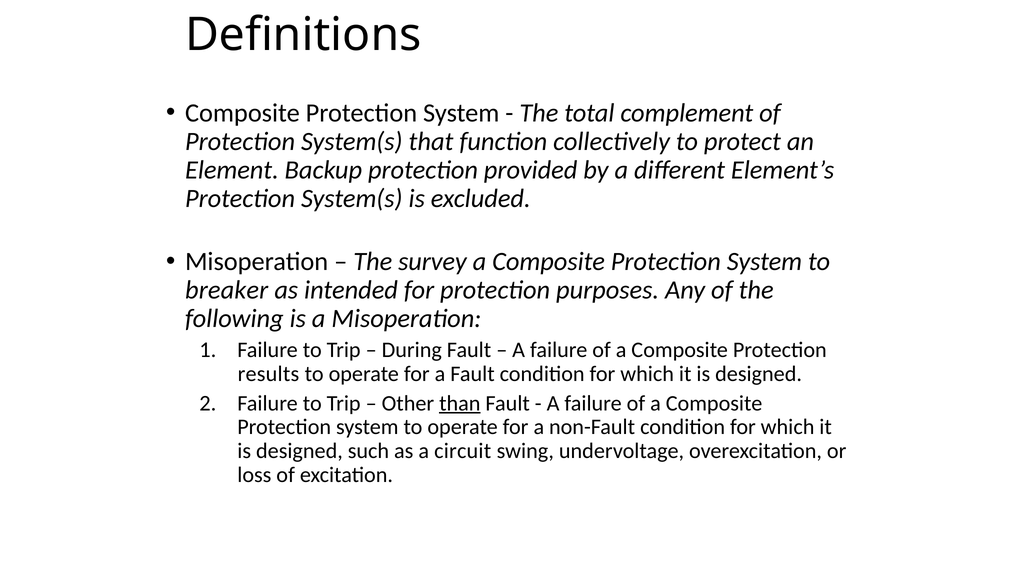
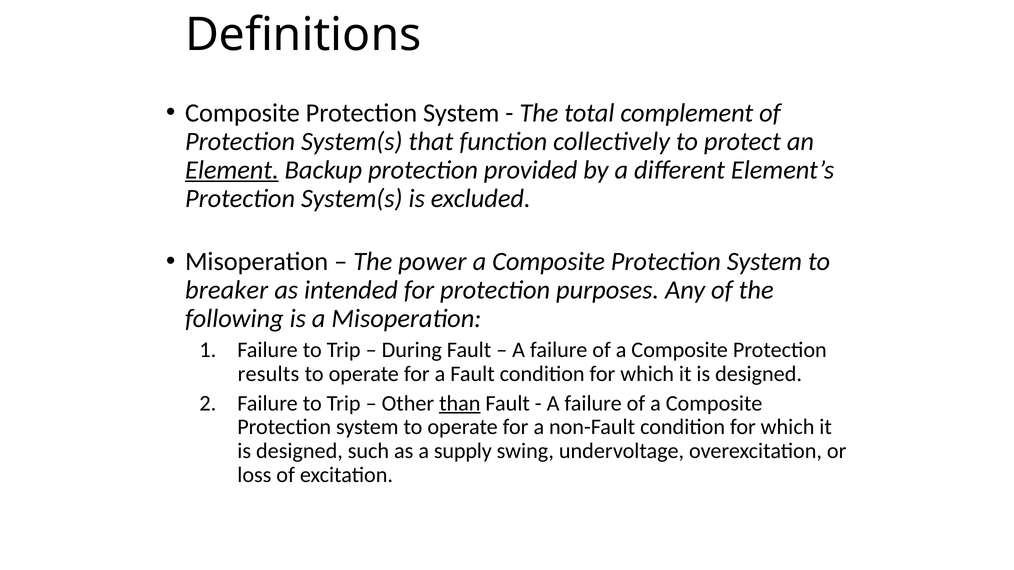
Element underline: none -> present (232, 170)
survey: survey -> power (432, 262)
circuit: circuit -> supply (463, 451)
